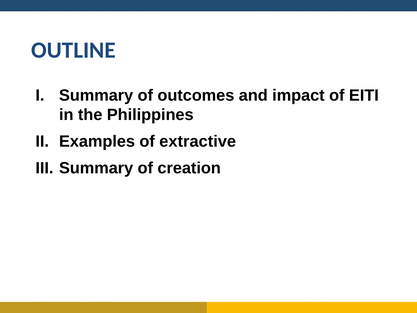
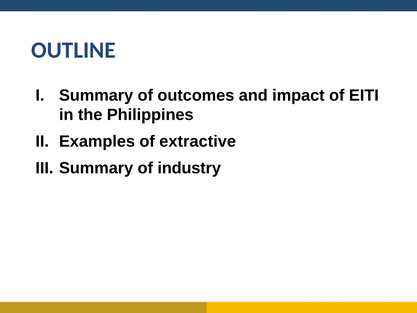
creation: creation -> industry (189, 168)
